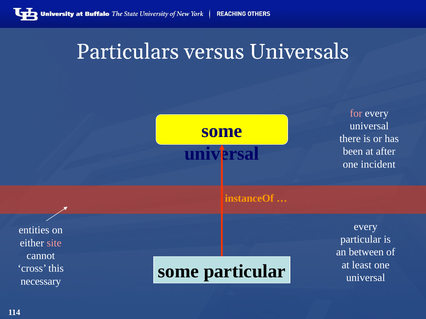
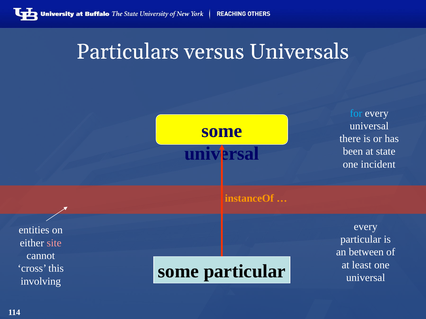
for colour: pink -> light blue (356, 113)
after: after -> state (386, 152)
necessary: necessary -> involving (41, 282)
